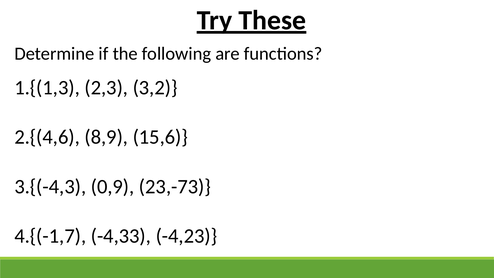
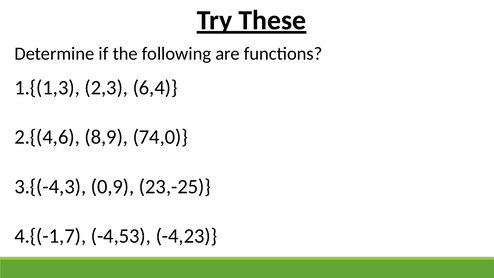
3,2: 3,2 -> 6,4 (155, 88)
15,6: 15,6 -> 74,0 (160, 137)
23,-73: 23,-73 -> 23,-25 (175, 186)
-4,33: -4,33 -> -4,53 (121, 236)
